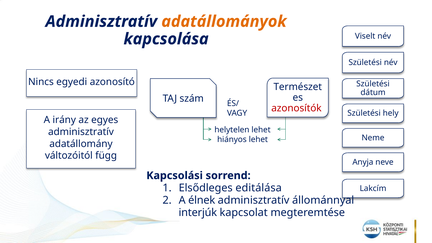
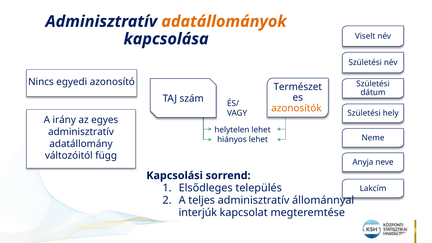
azonosítók colour: red -> orange (296, 108)
editálása: editálása -> település (259, 188)
élnek: élnek -> teljes (202, 200)
